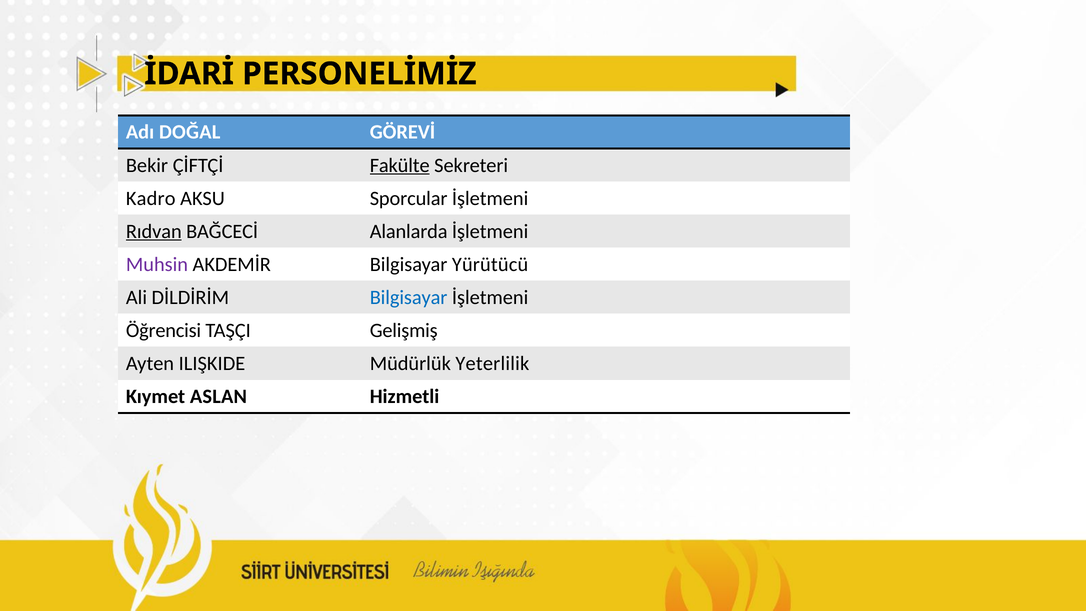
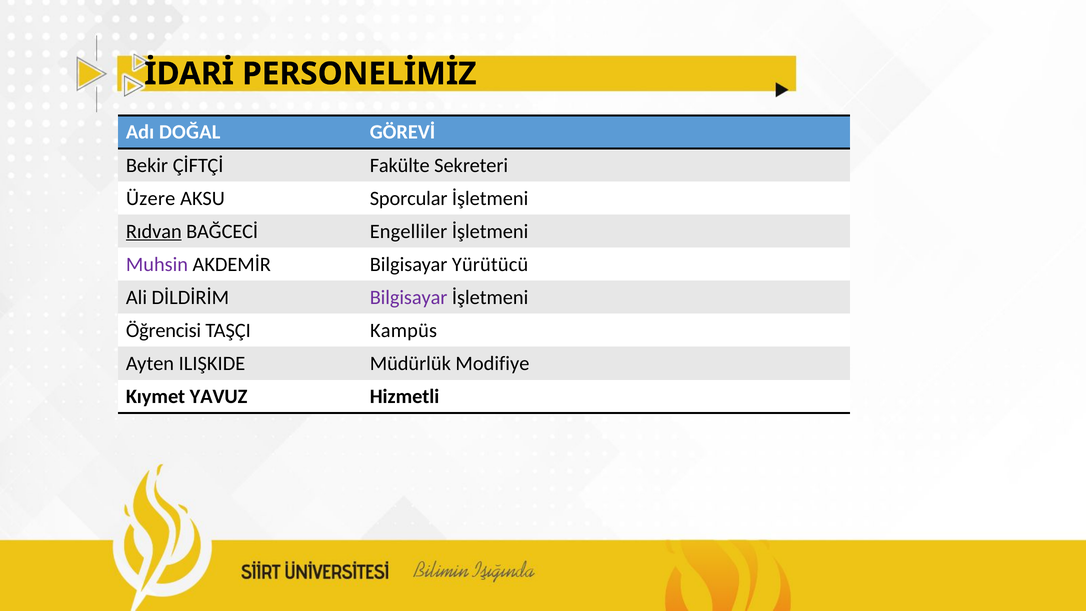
Fakülte underline: present -> none (400, 165)
Kadro: Kadro -> Üzere (151, 198)
Alanlarda: Alanlarda -> Engelliler (408, 231)
Bilgisayar colour: blue -> purple (409, 297)
Gelişmiş: Gelişmiş -> Kampüs (404, 330)
Yeterlilik: Yeterlilik -> Modifiye (492, 363)
ASLAN: ASLAN -> YAVUZ (219, 396)
